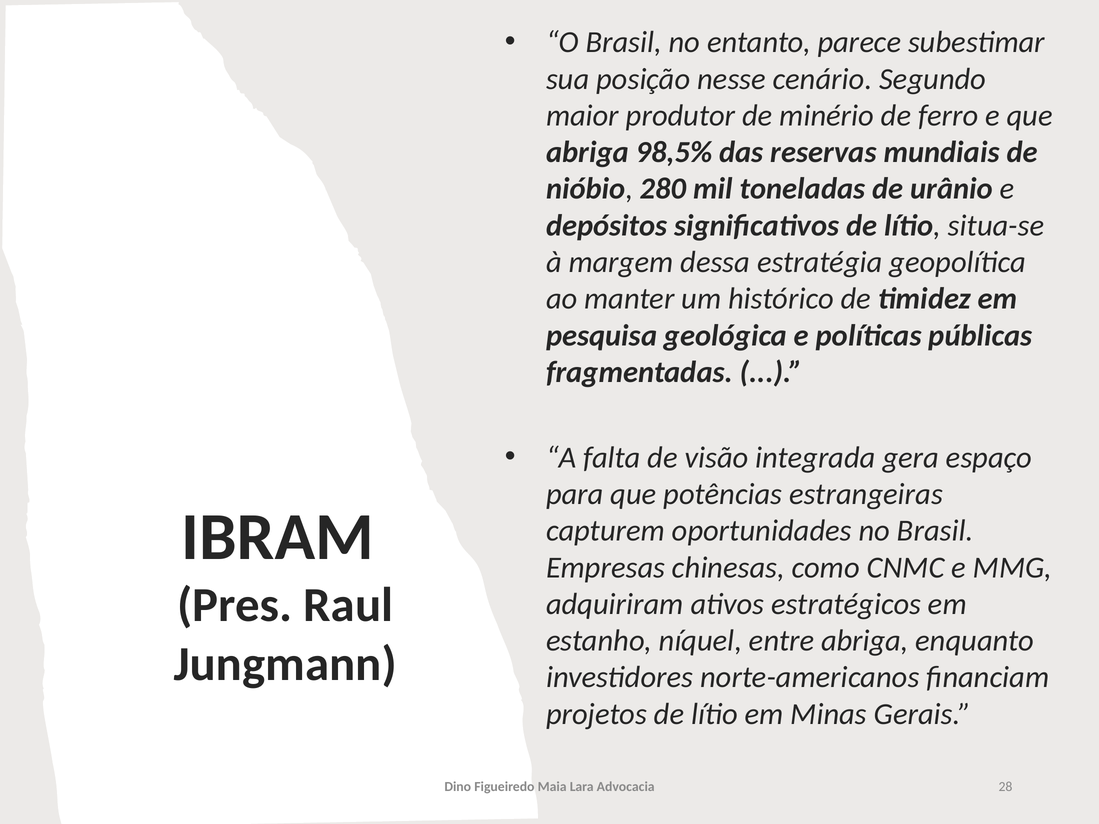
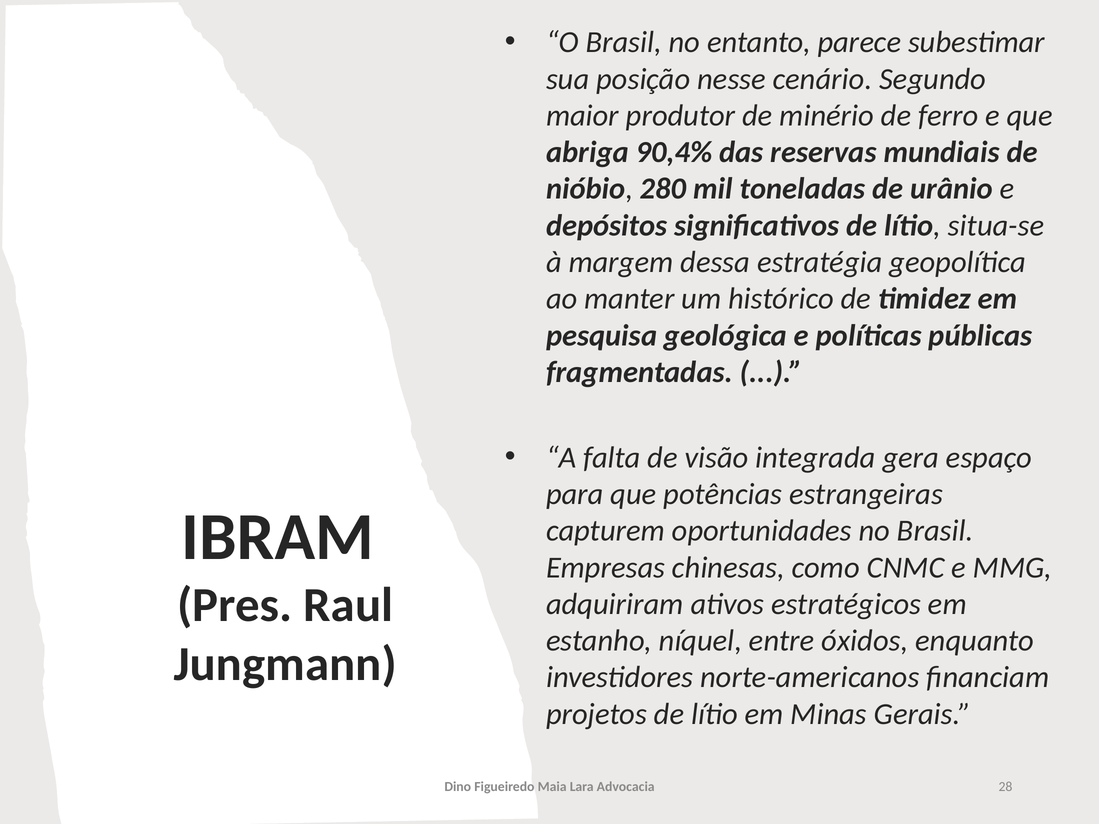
98,5%: 98,5% -> 90,4% (674, 152)
entre abriga: abriga -> óxidos (865, 641)
